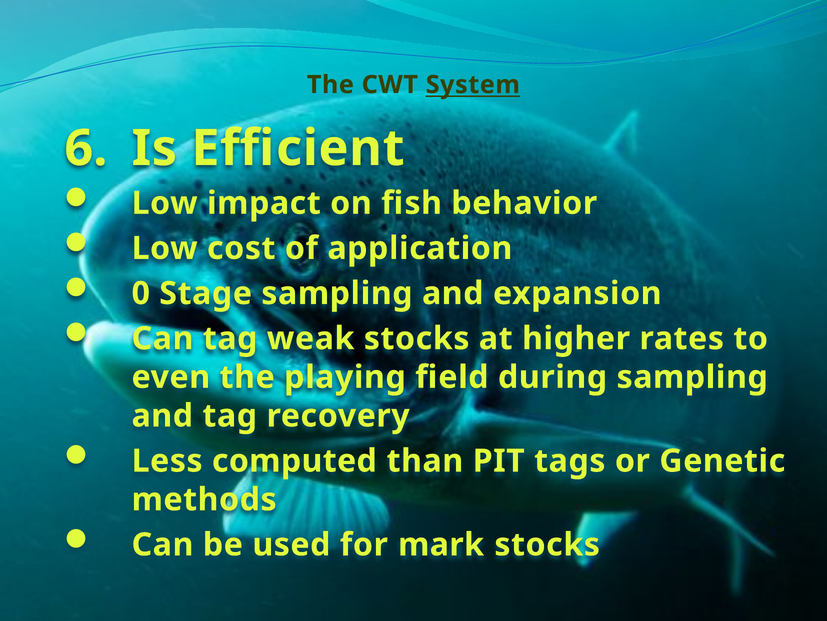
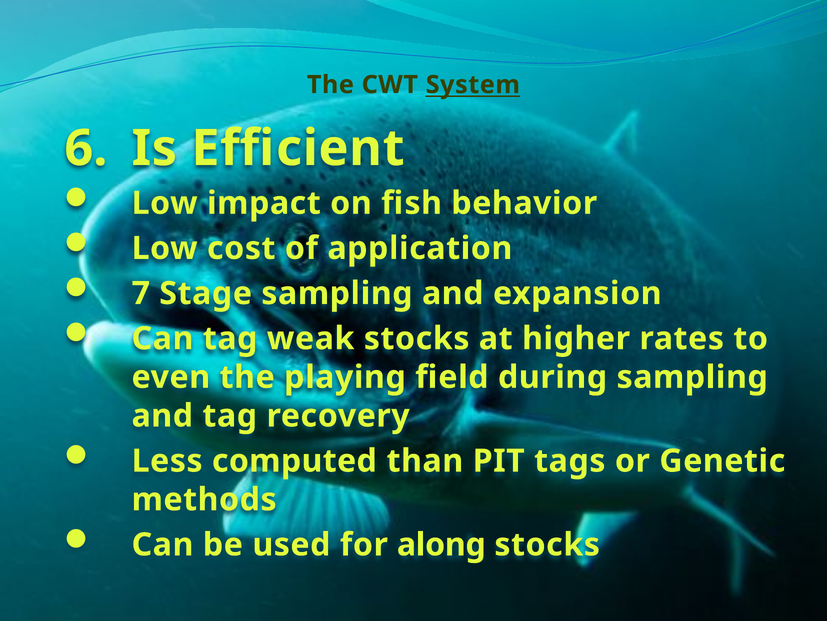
0: 0 -> 7 (141, 293)
mark: mark -> along (441, 544)
